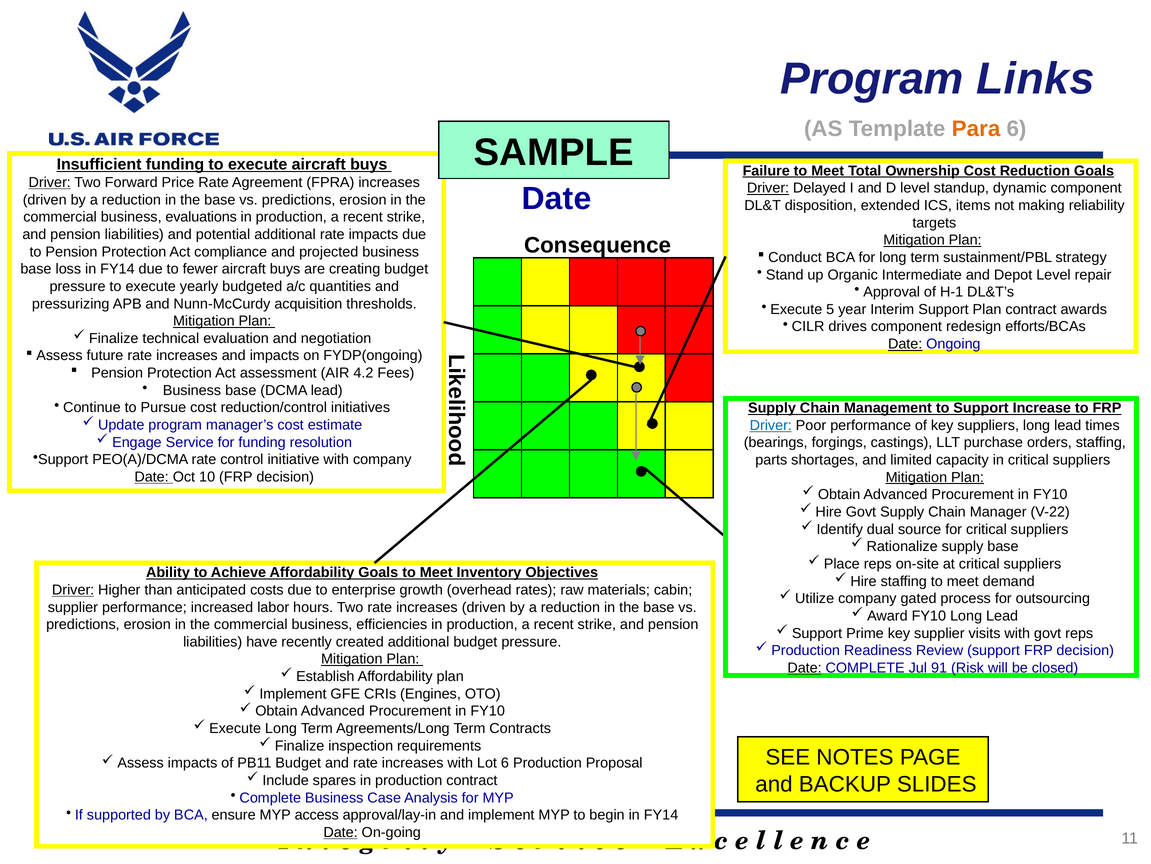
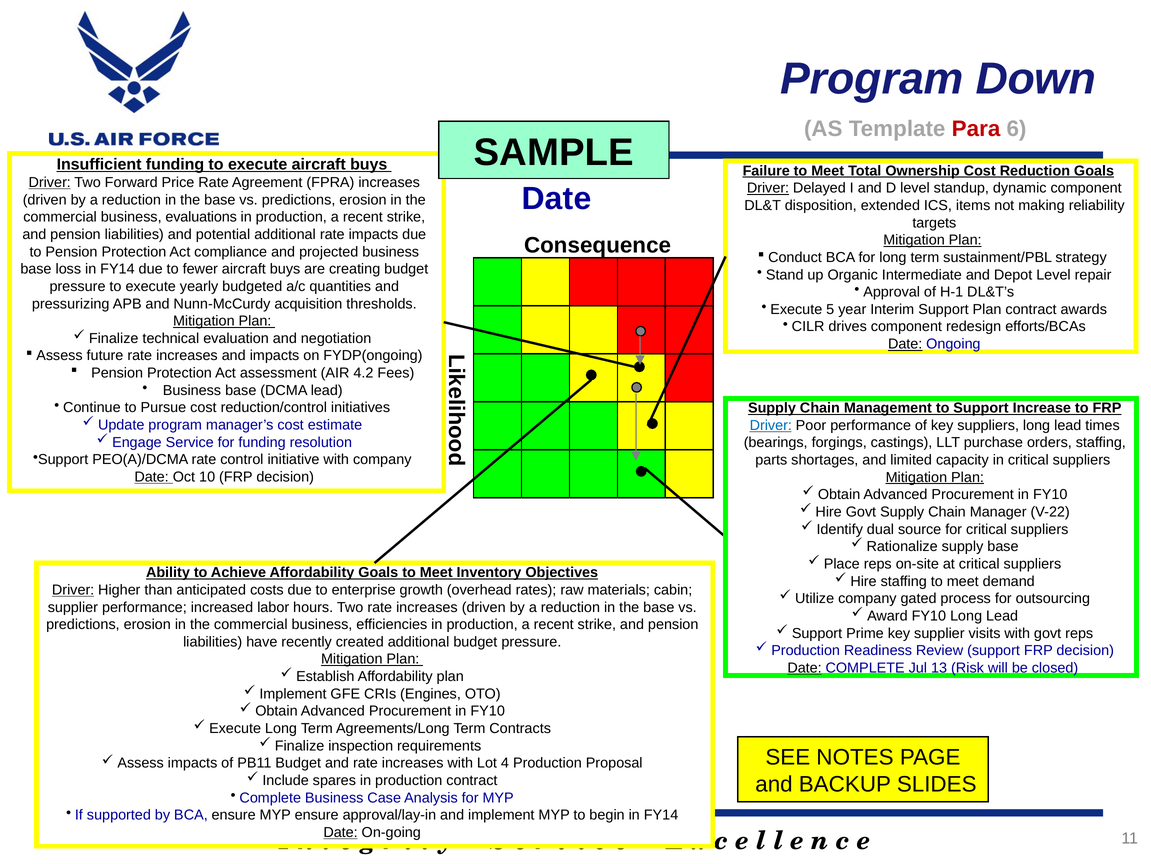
Links: Links -> Down (1036, 79)
Para colour: orange -> red (976, 129)
91: 91 -> 13 (939, 667)
Lot 6: 6 -> 4 (505, 763)
MYP access: access -> ensure (317, 814)
